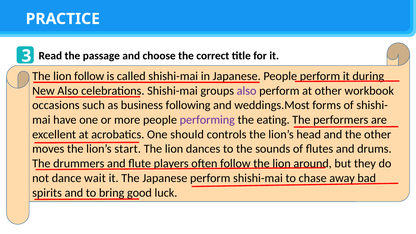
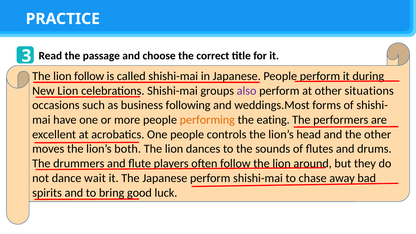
New Also: Also -> Lion (68, 91)
workbook: workbook -> situations (369, 91)
performing colour: purple -> orange (207, 120)
One should: should -> people (187, 134)
start: start -> both (128, 149)
